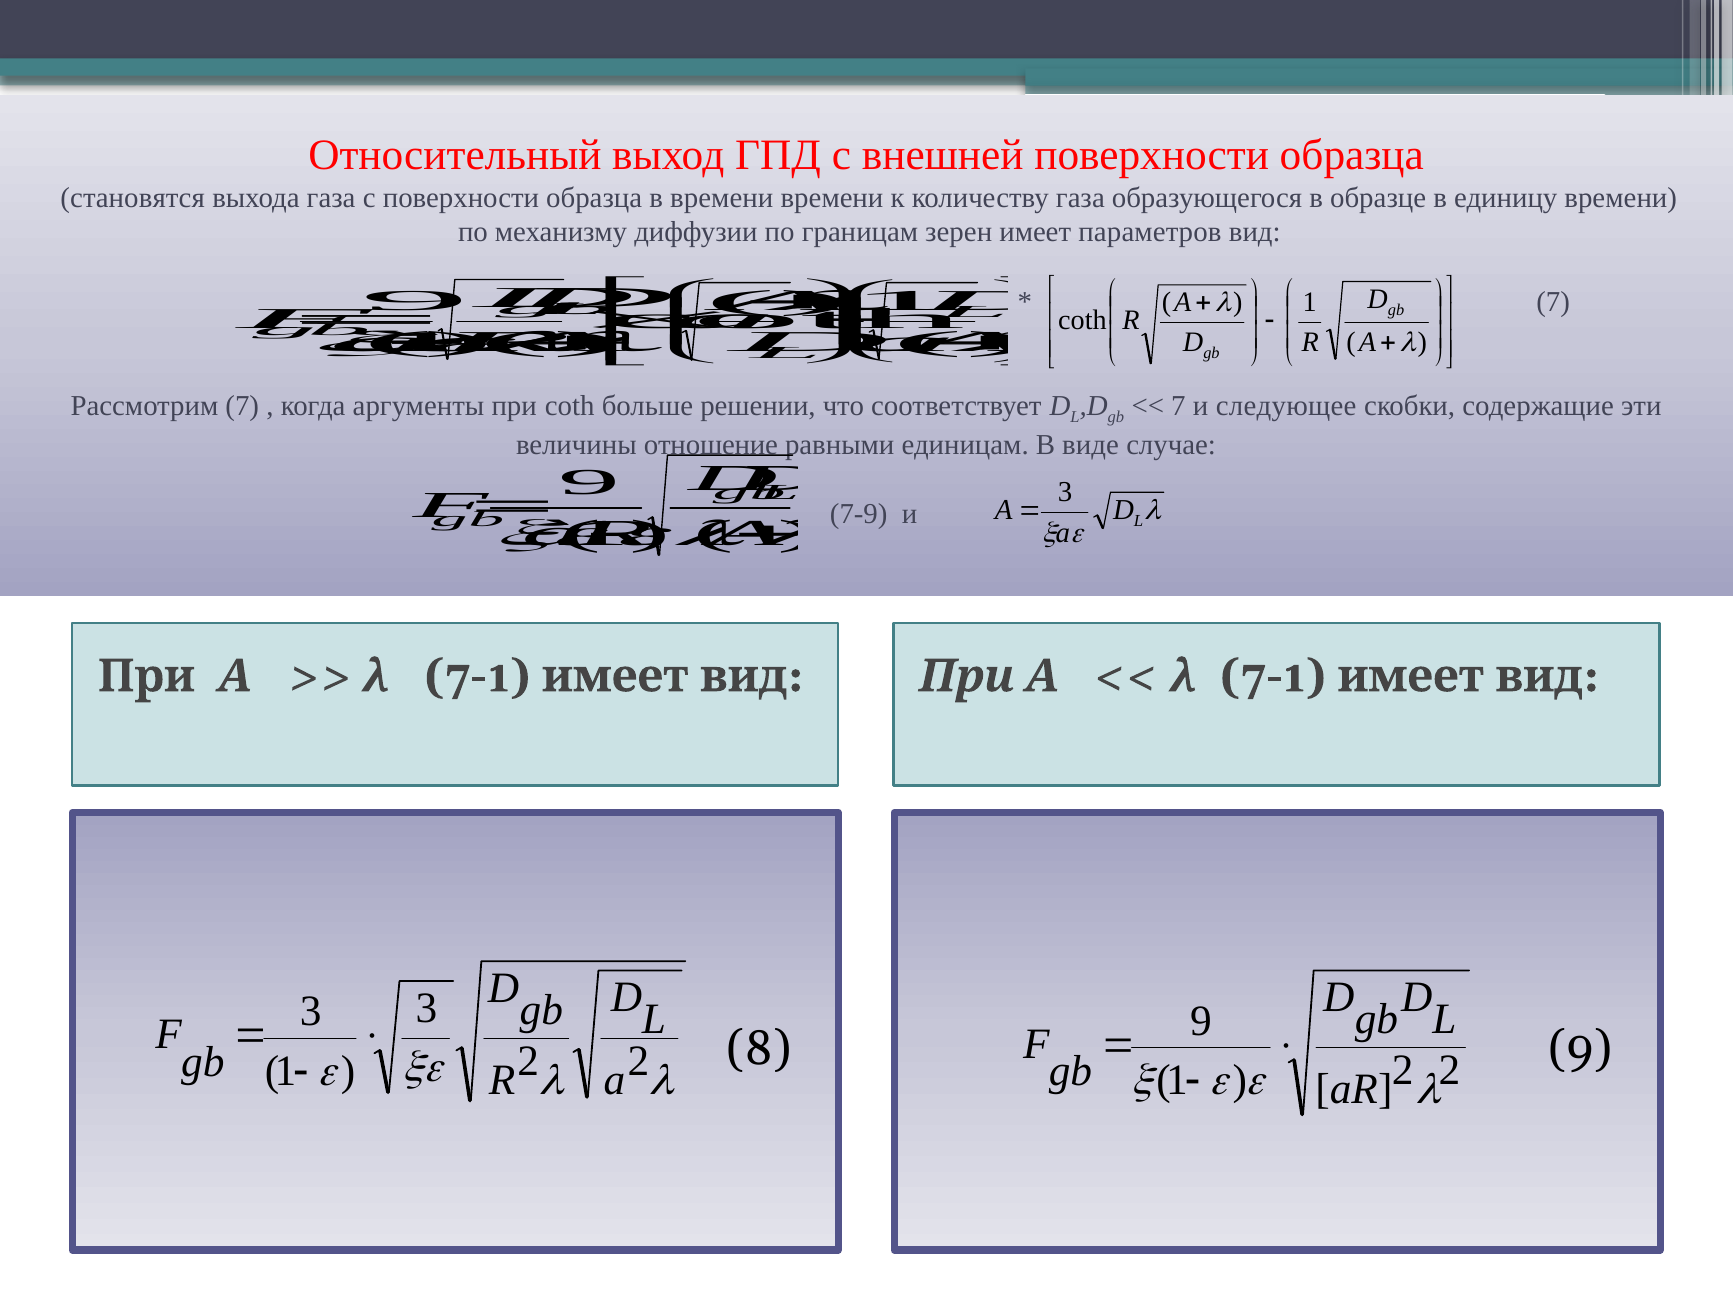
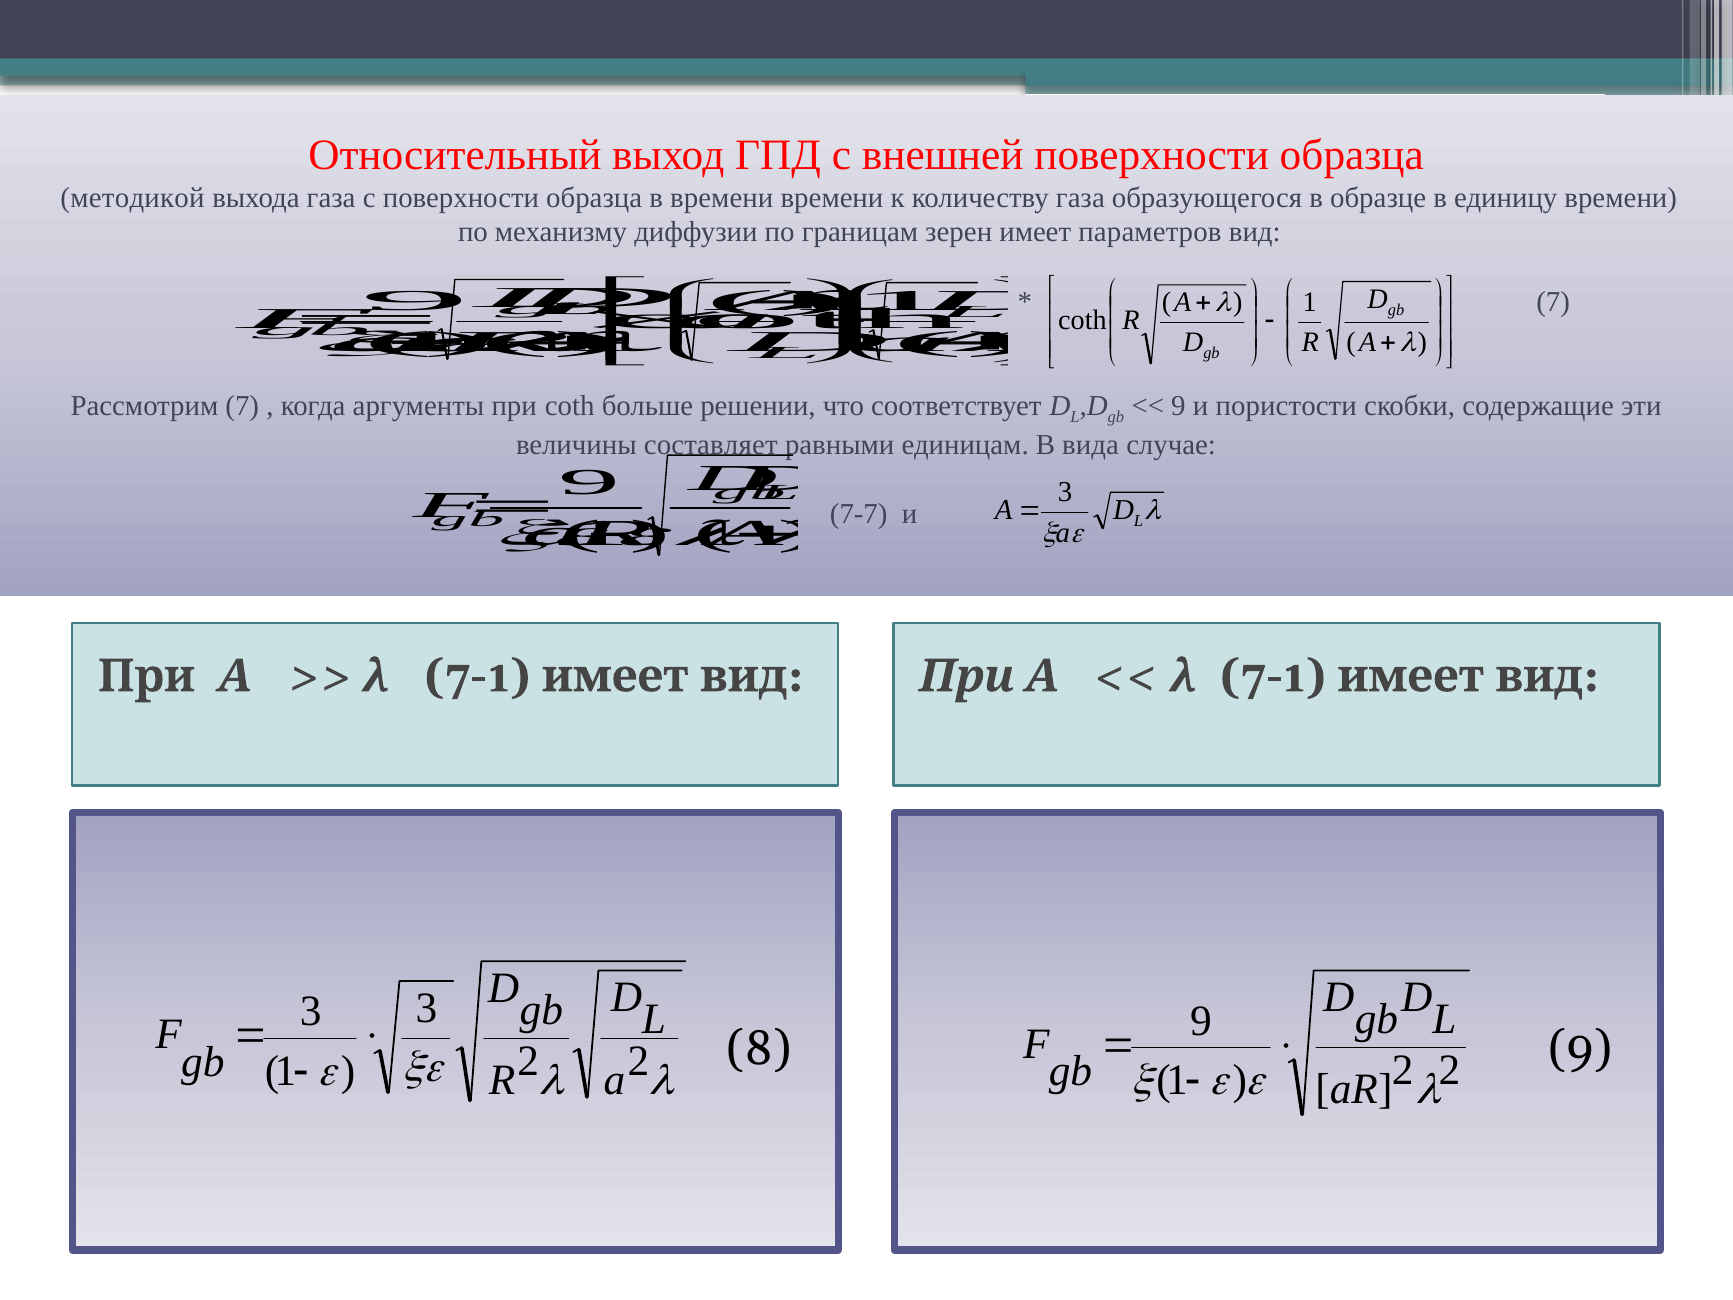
становятся: становятся -> методикой (133, 198)
7: 7 -> 9 (1178, 406)
следующее: следующее -> пористости (1286, 406)
отношение: отношение -> составляет (711, 445)
виде: виде -> вида (1091, 445)
7-9: 7-9 -> 7-7 (859, 514)
